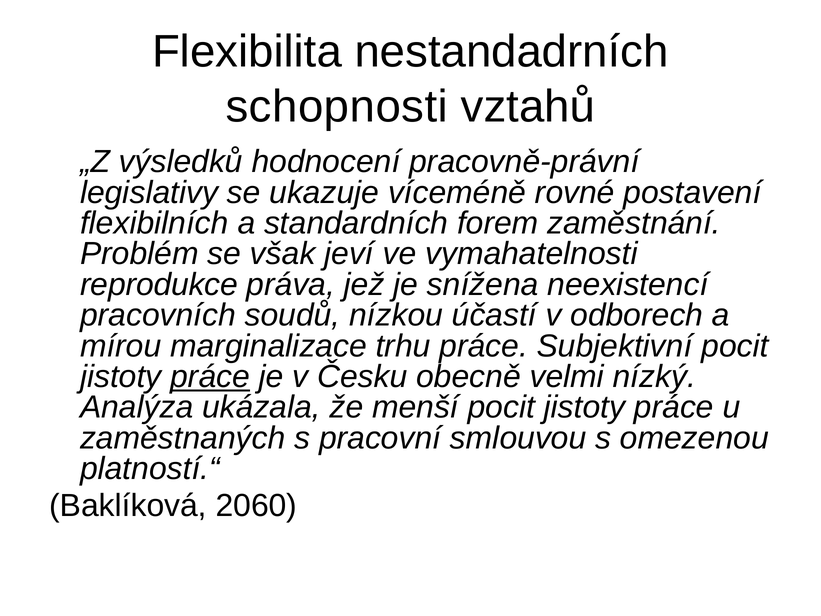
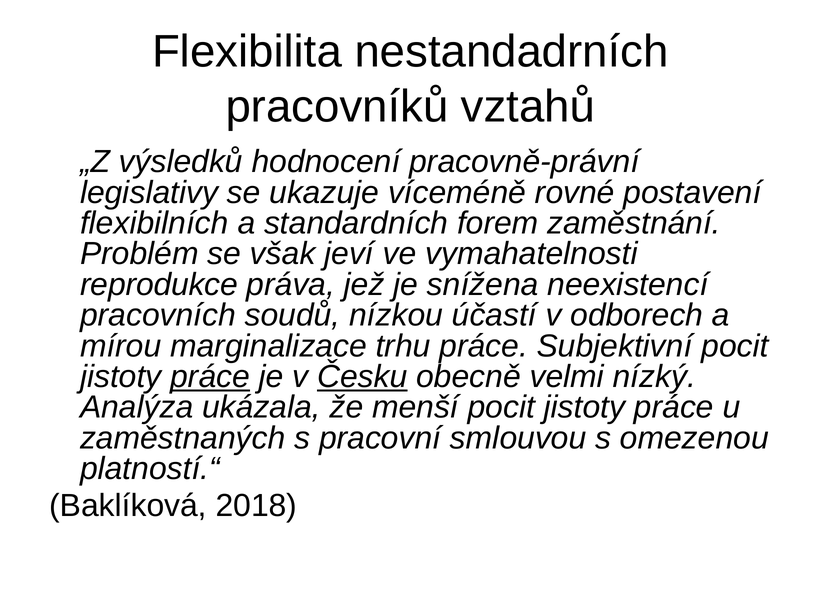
schopnosti: schopnosti -> pracovníků (337, 107)
Česku underline: none -> present (362, 376)
2060: 2060 -> 2018 (256, 506)
